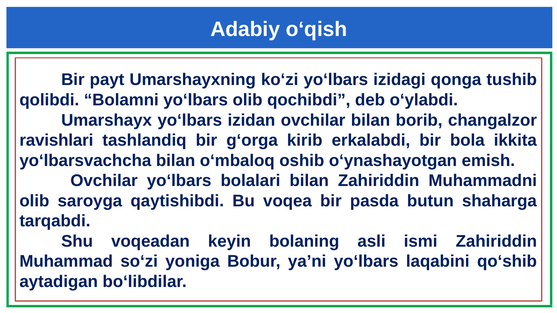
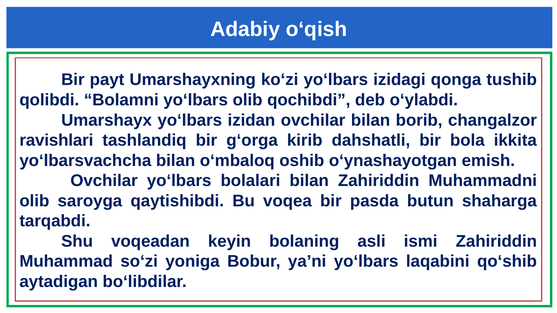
erkalabdi: erkalabdi -> dahshatli (371, 140)
